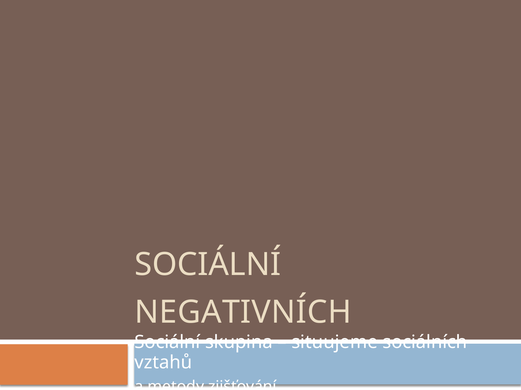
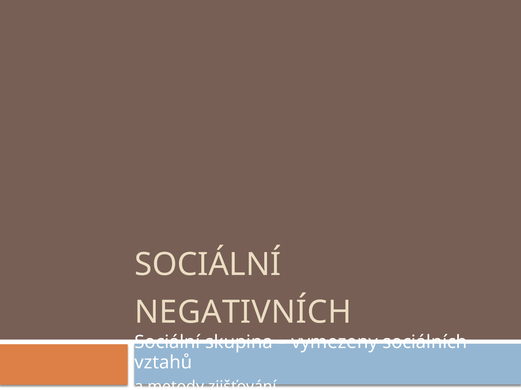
situujeme: situujeme -> vymezeny (335, 343)
